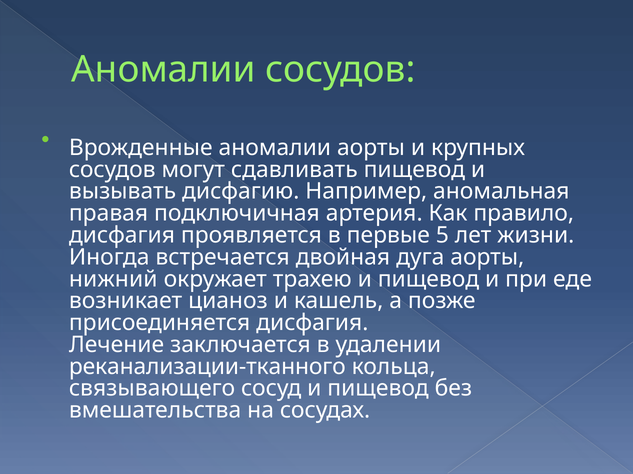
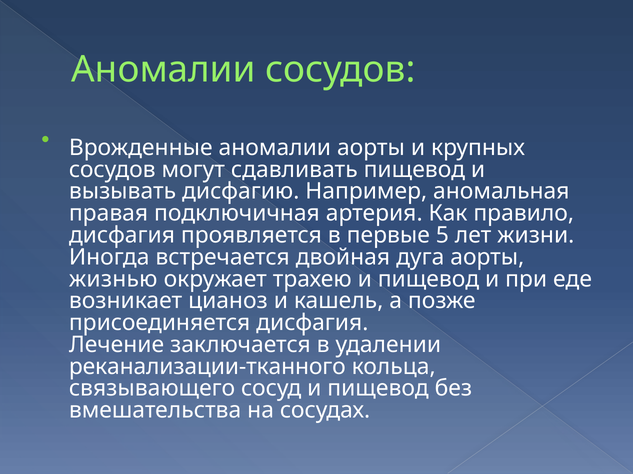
нижний: нижний -> жизнью (113, 279)
